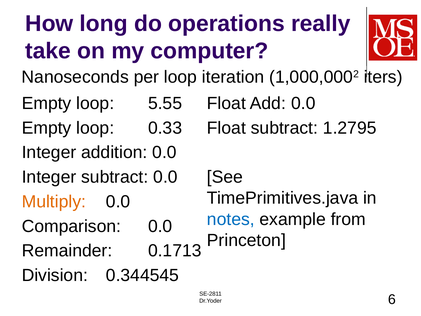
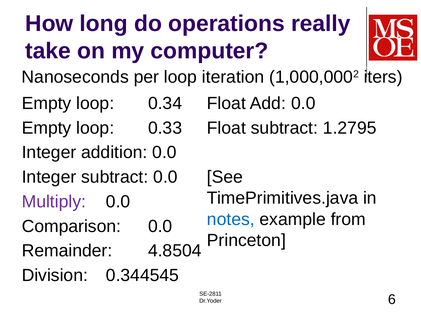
5.55: 5.55 -> 0.34 (165, 103)
Multiply colour: orange -> purple (54, 202)
0.1713: 0.1713 -> 4.8504 (175, 251)
